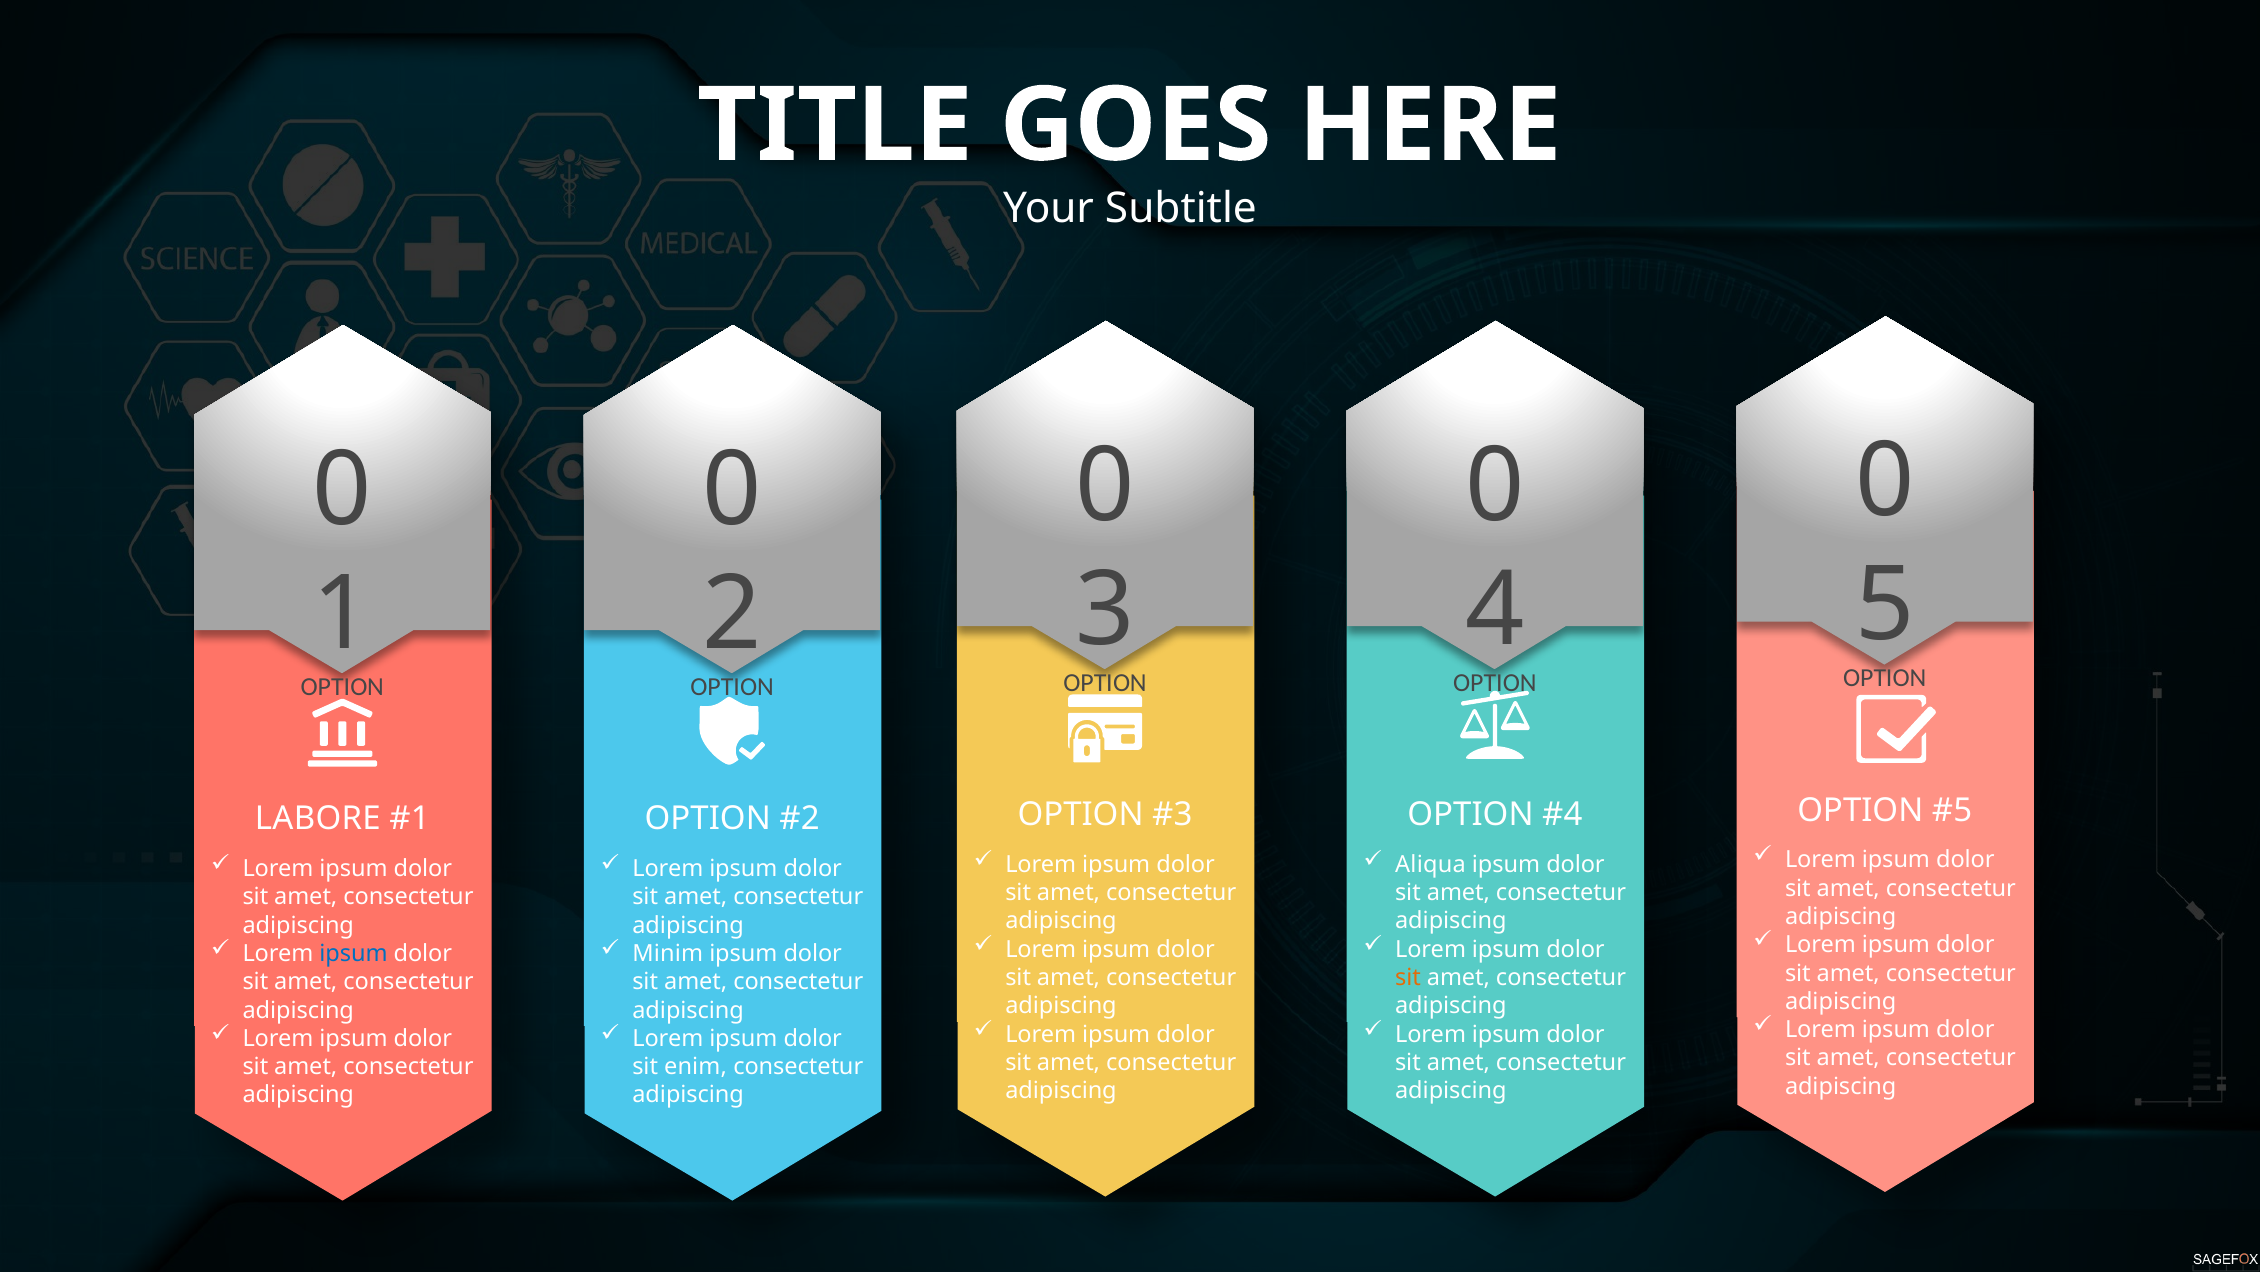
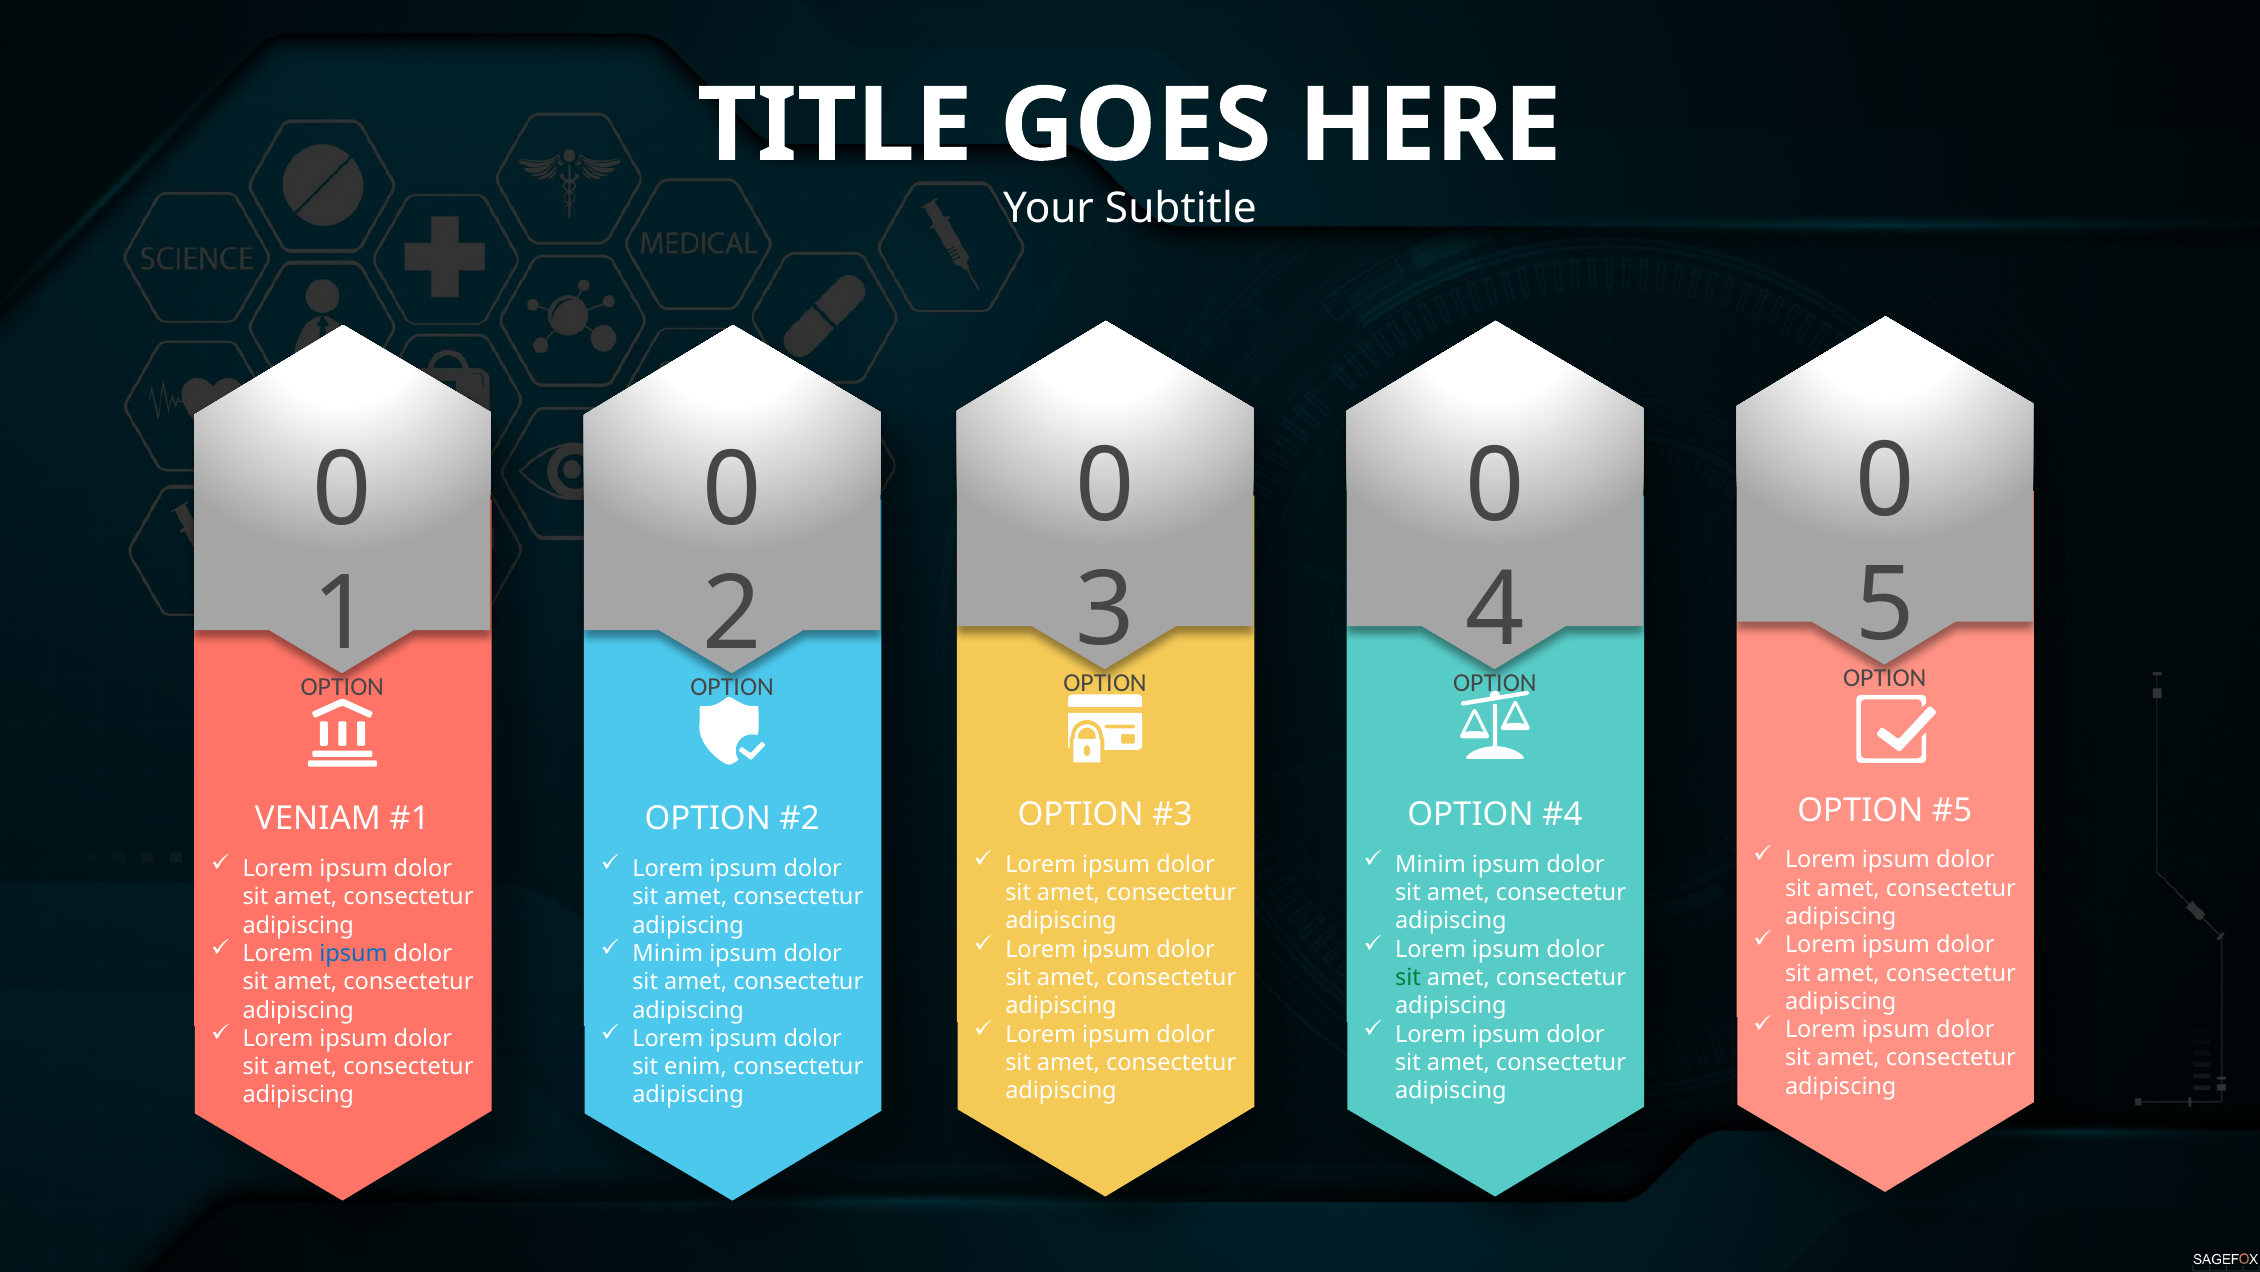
LABORE: LABORE -> VENIAM (318, 818)
Aliqua: Aliqua -> Minim (1431, 864)
sit colour: orange -> green (1408, 977)
